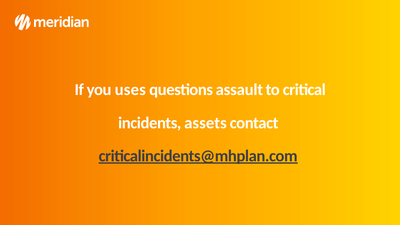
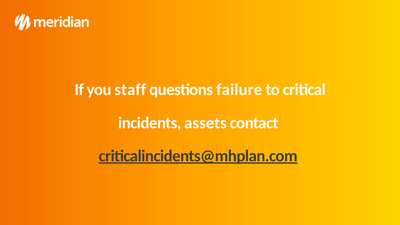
uses: uses -> staff (130, 90)
assault: assault -> failure (239, 90)
